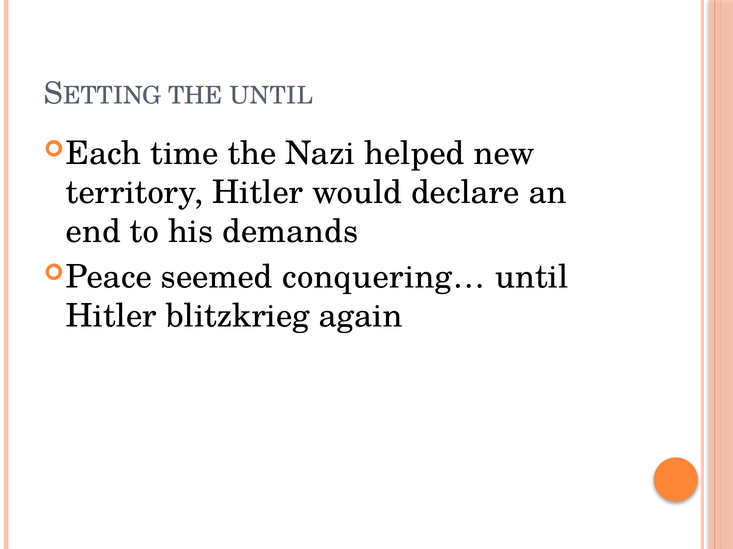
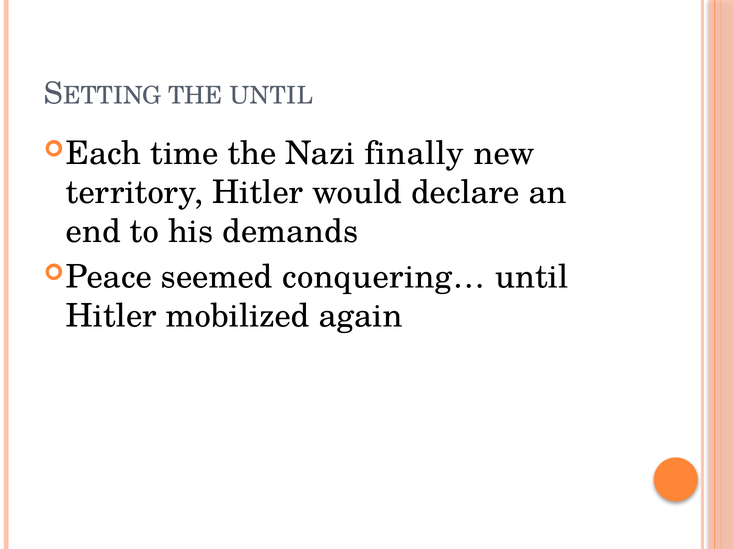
helped: helped -> finally (414, 154)
blitzkrieg: blitzkrieg -> mobilized (238, 316)
